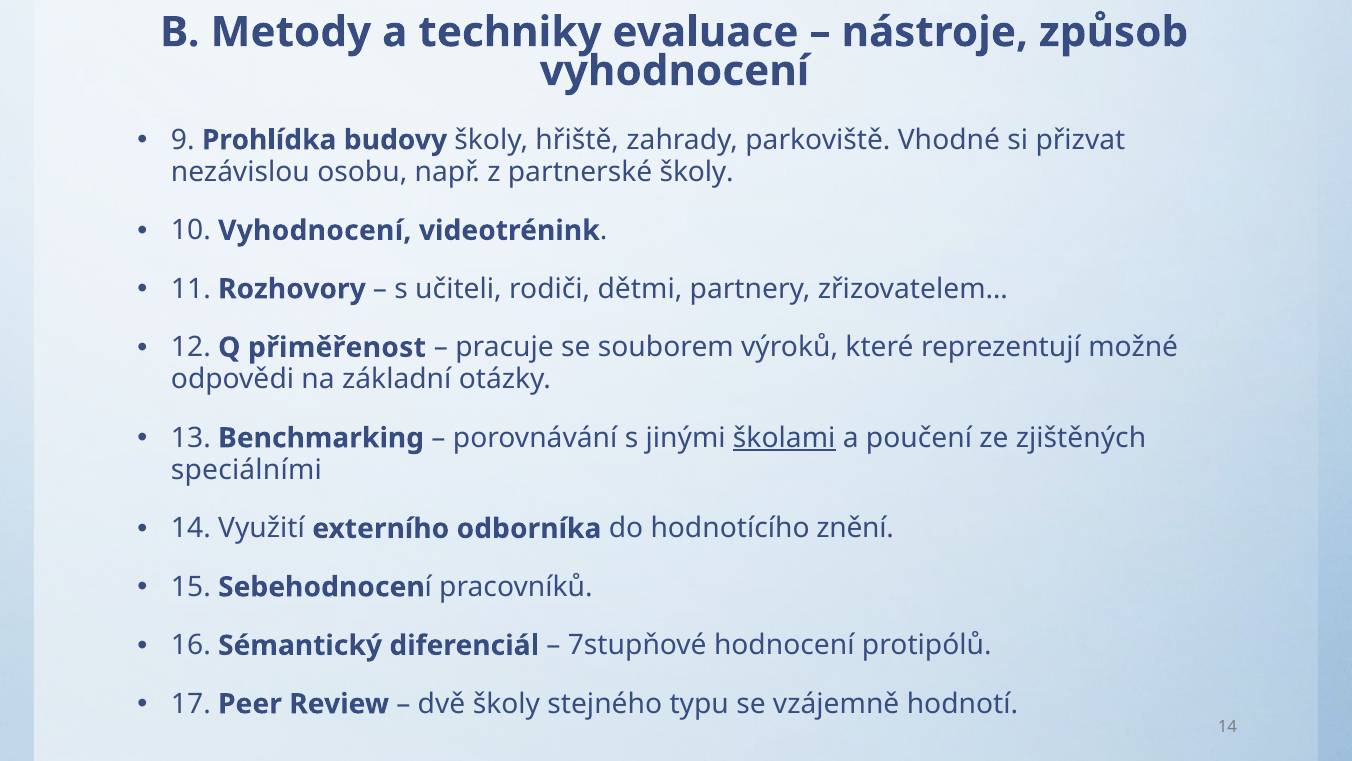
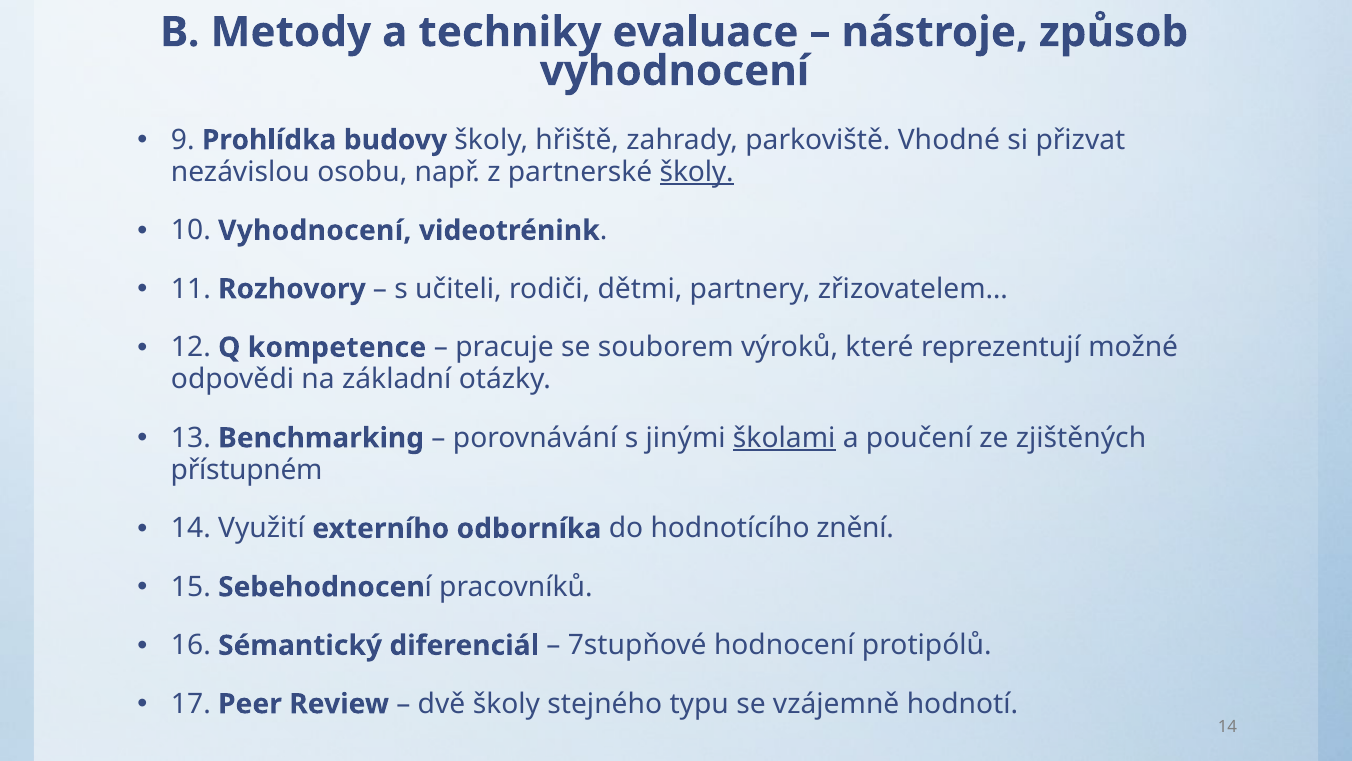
školy underline: none -> present (697, 172)
přiměřenost: přiměřenost -> kompetence (337, 347)
speciálními: speciálními -> přístupném (247, 470)
